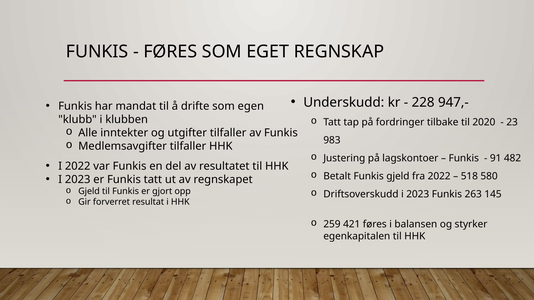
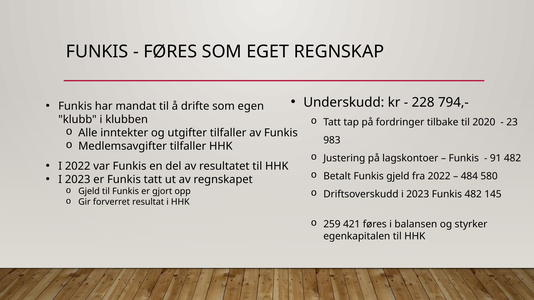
947,-: 947,- -> 794,- (453, 102)
518: 518 -> 484 (469, 176)
Funkis 263: 263 -> 482 (473, 194)
